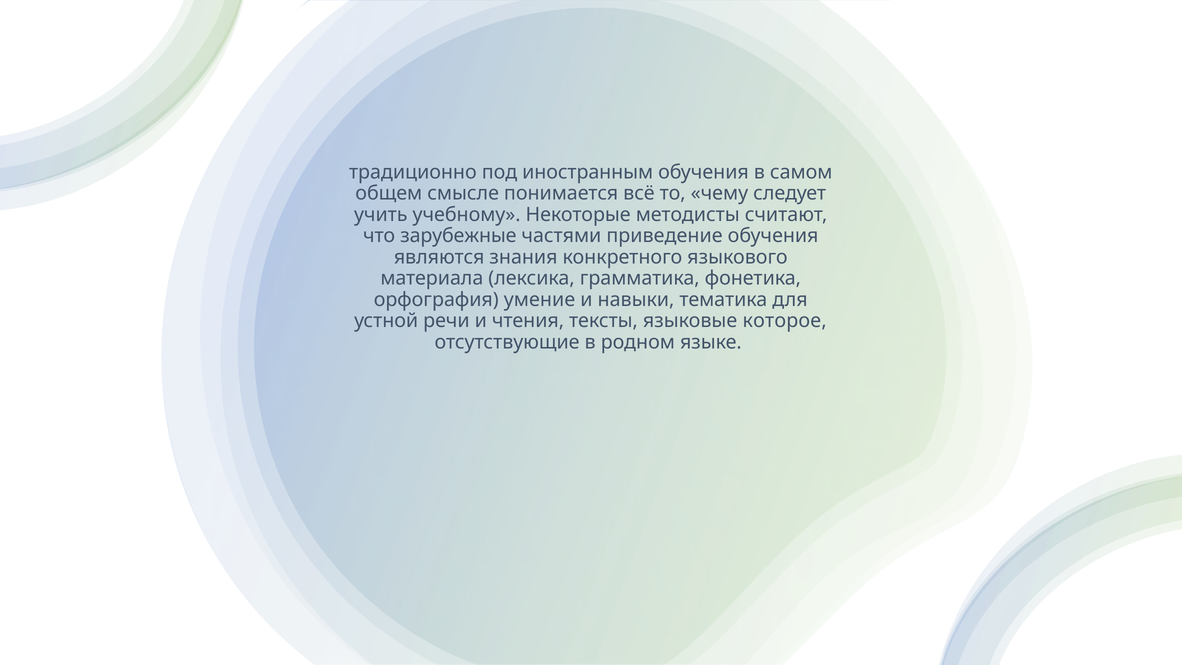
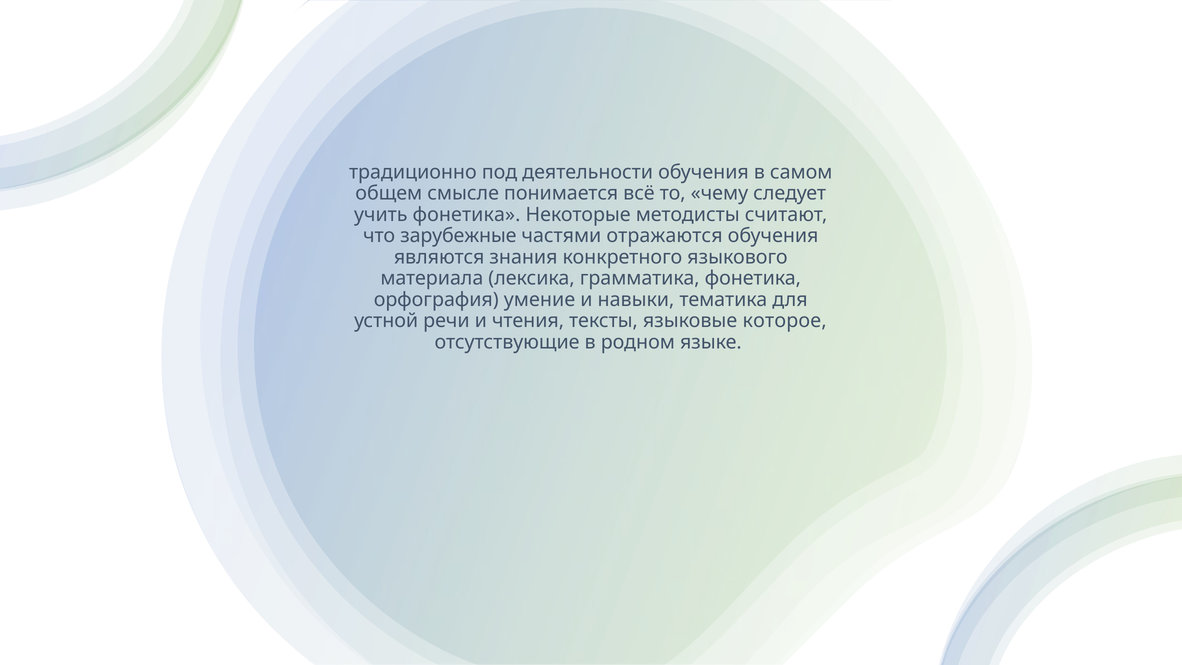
иностранным: иностранным -> деятельности (588, 172)
учить учебному: учебному -> фонетика (467, 215)
приведение: приведение -> отражаются (665, 236)
